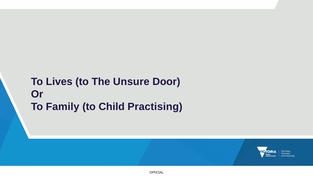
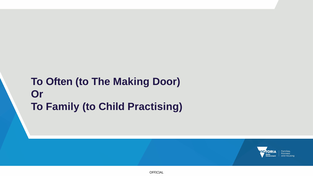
Lives: Lives -> Often (59, 82)
Unsure: Unsure -> Making (131, 82)
